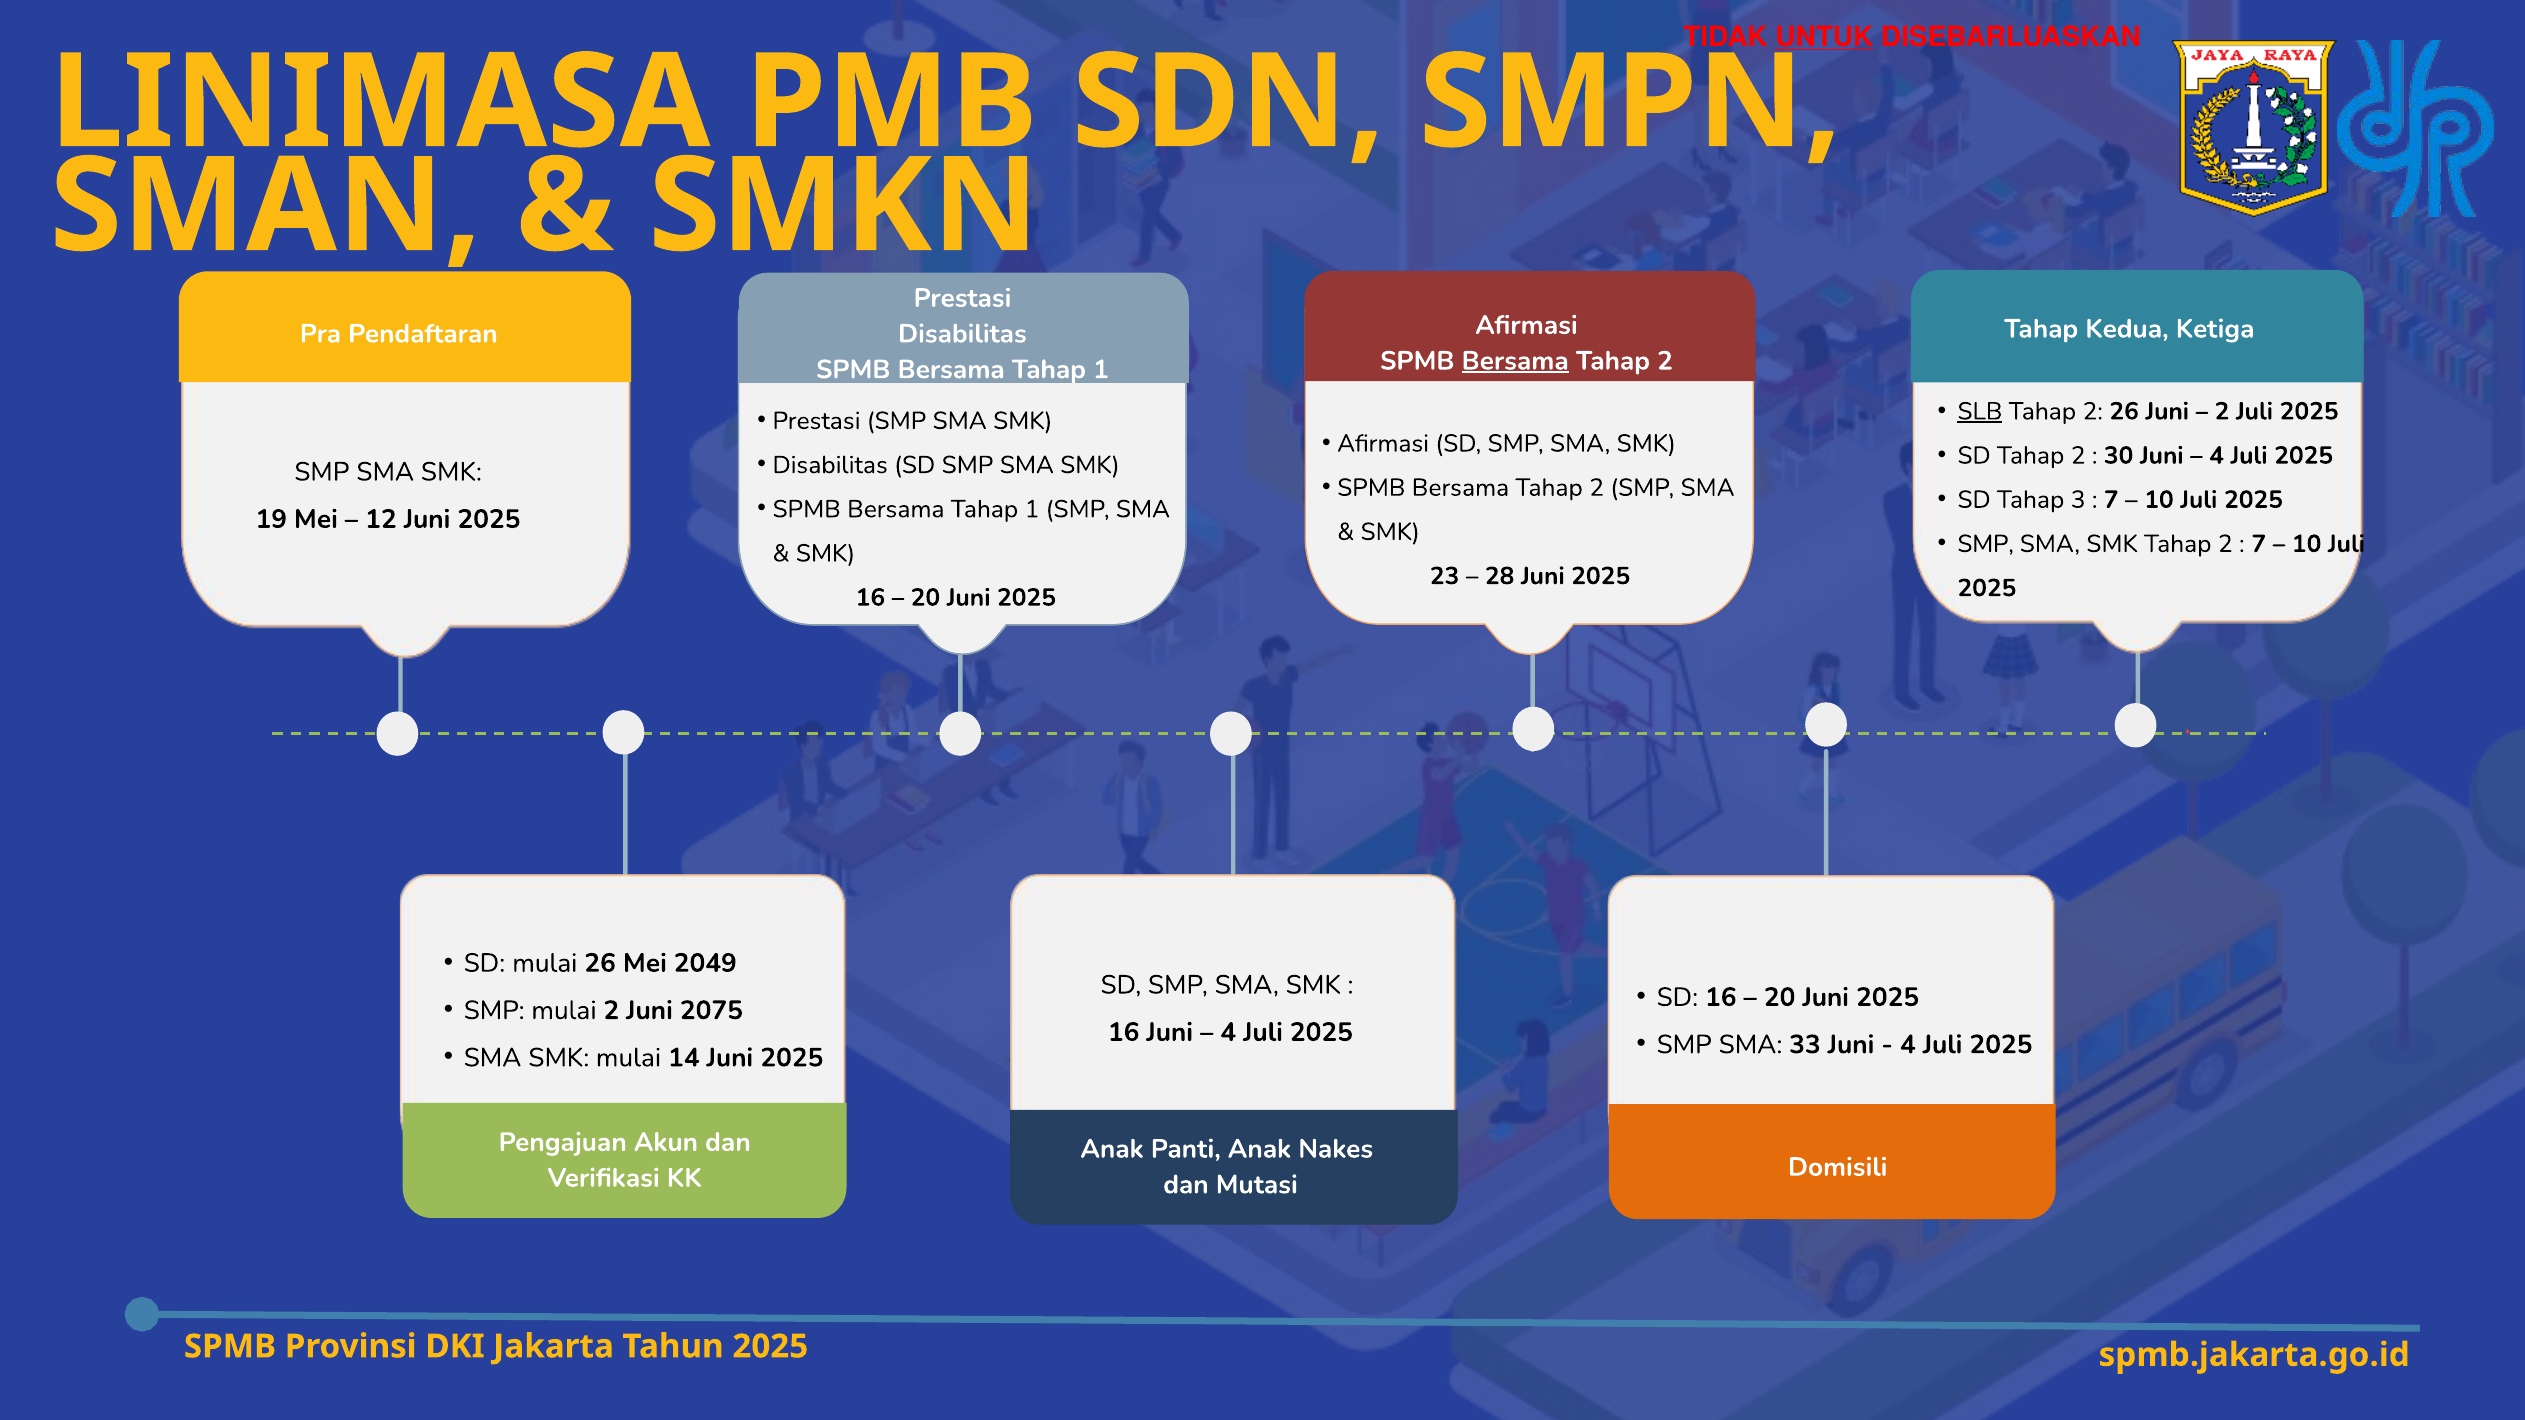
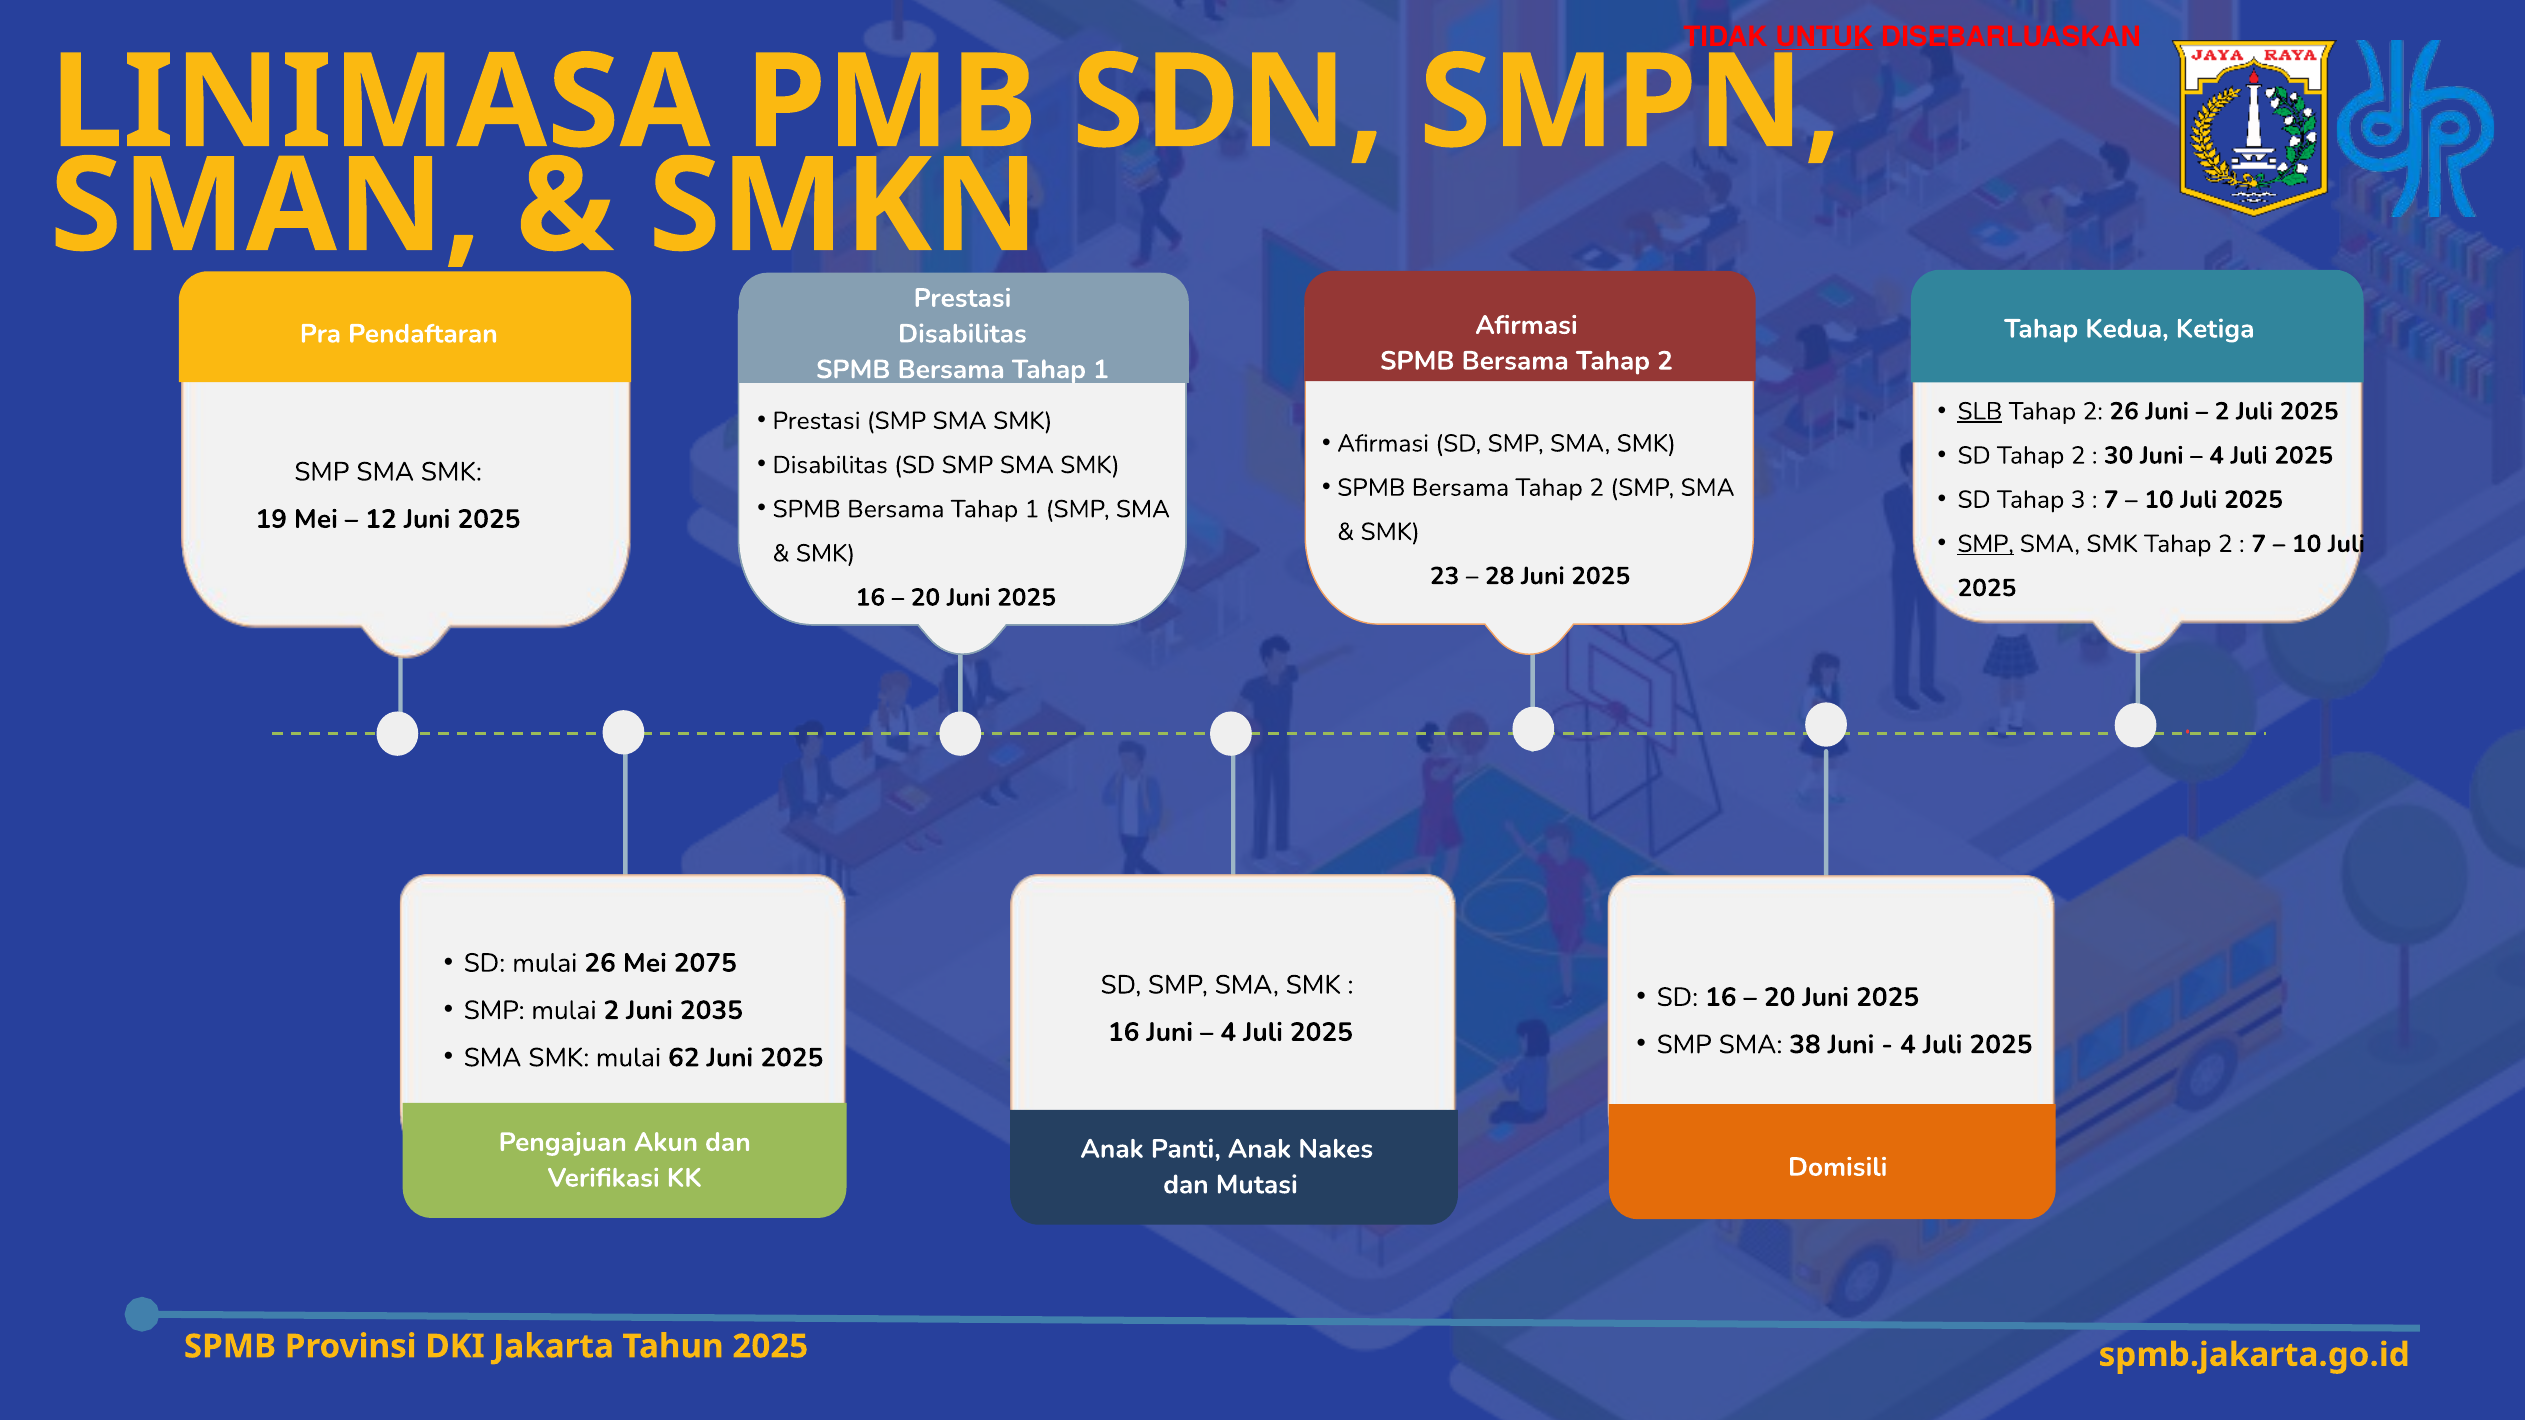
Bersama underline: present -> none (1515, 361)
SMP underline: none -> present (1986, 544)
2049: 2049 -> 2075 (705, 963)
2075: 2075 -> 2035 (711, 1011)
33: 33 -> 38 (1805, 1045)
14: 14 -> 62 (684, 1058)
